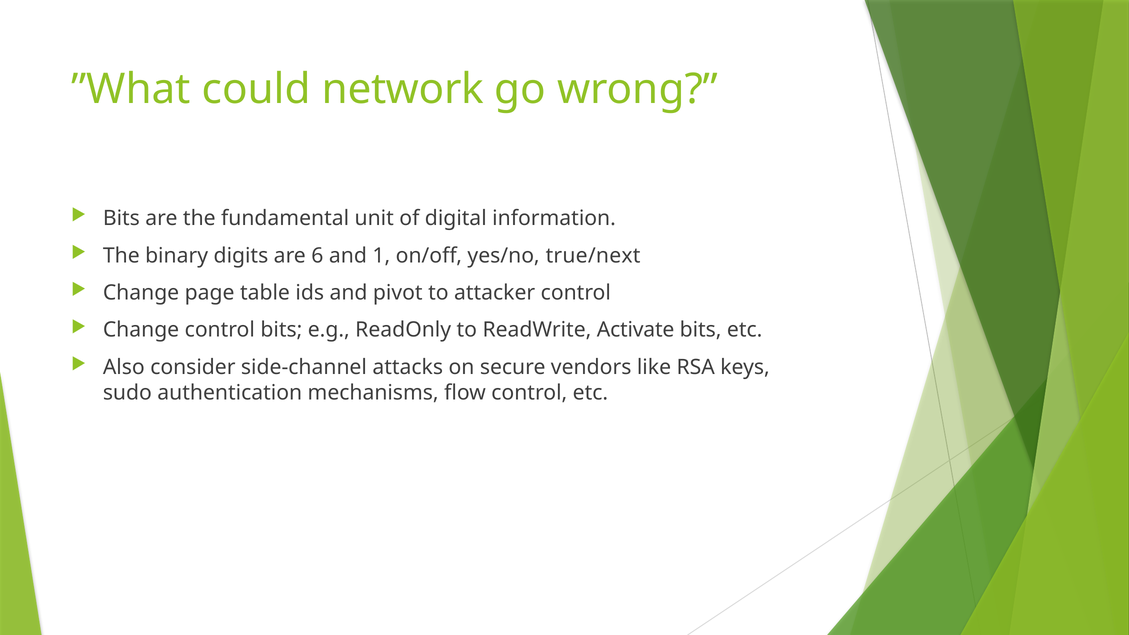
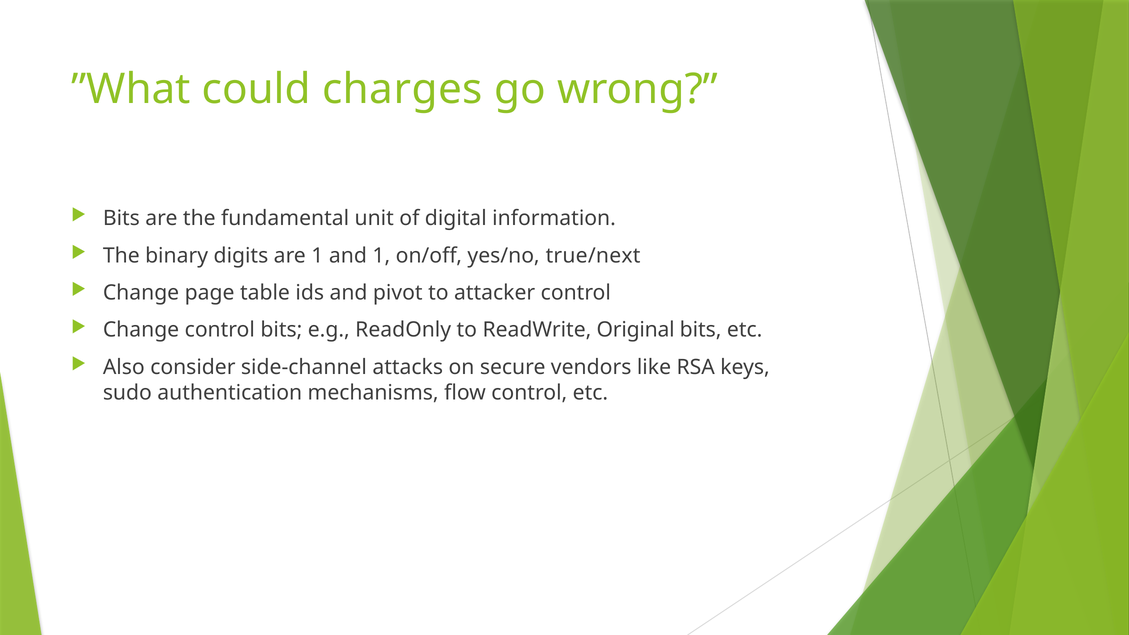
network: network -> charges (402, 89)
are 6: 6 -> 1 (317, 256)
Activate: Activate -> Original (636, 330)
